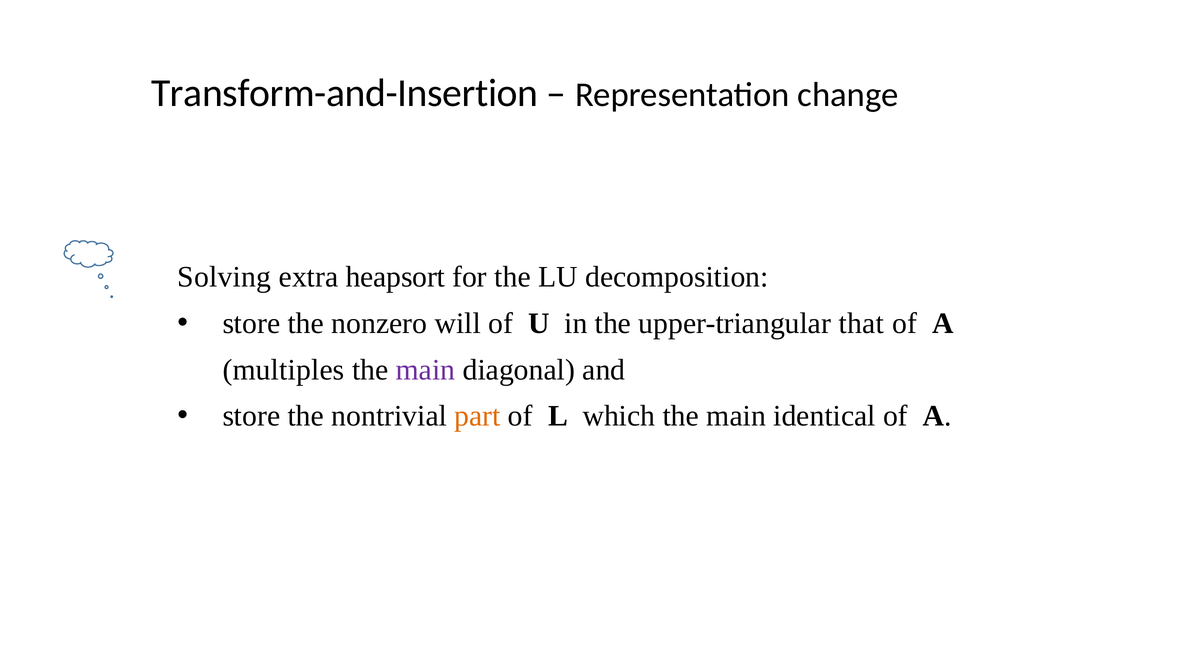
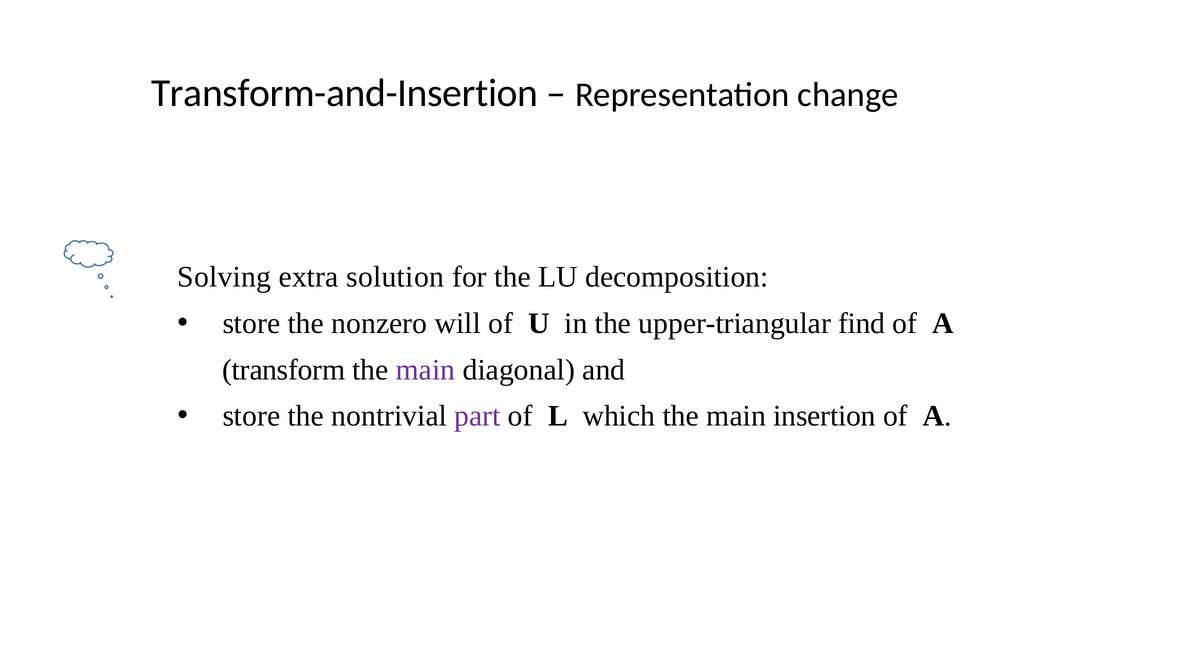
heapsort: heapsort -> solution (395, 277)
that: that -> find (862, 324)
multiples: multiples -> transform (284, 370)
part colour: orange -> purple (477, 416)
identical: identical -> insertion (825, 416)
